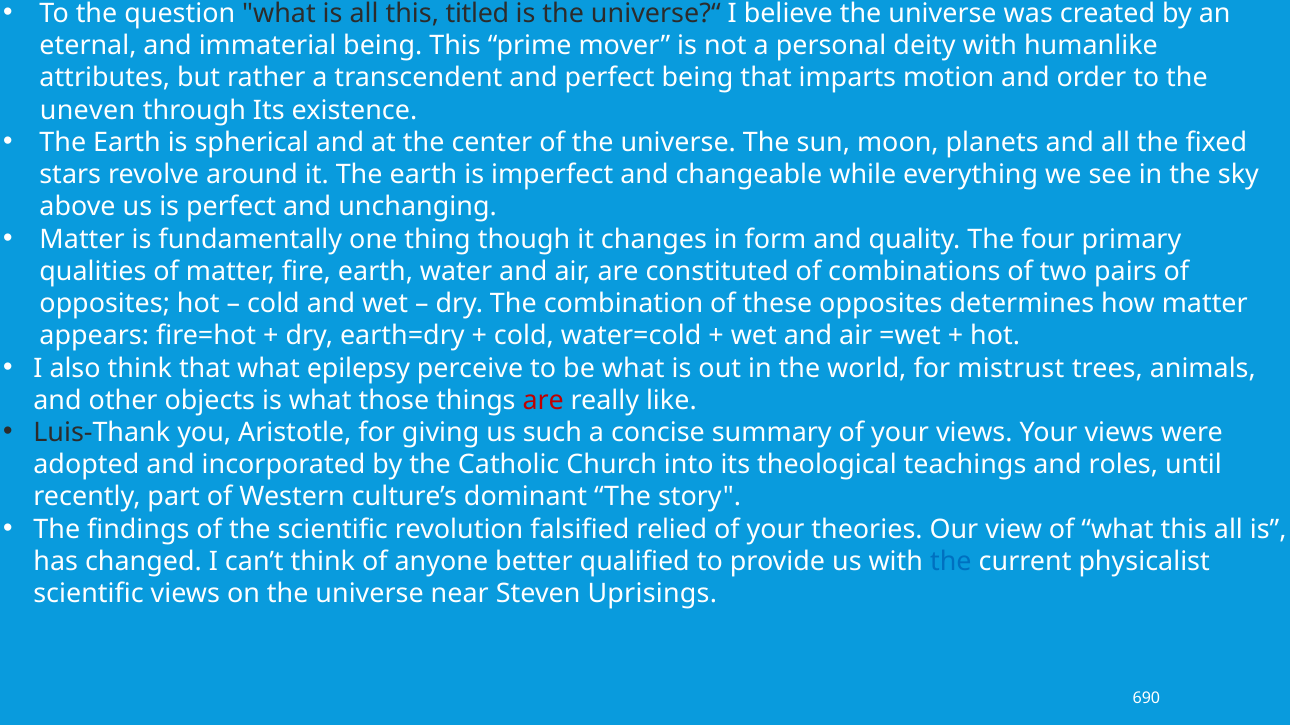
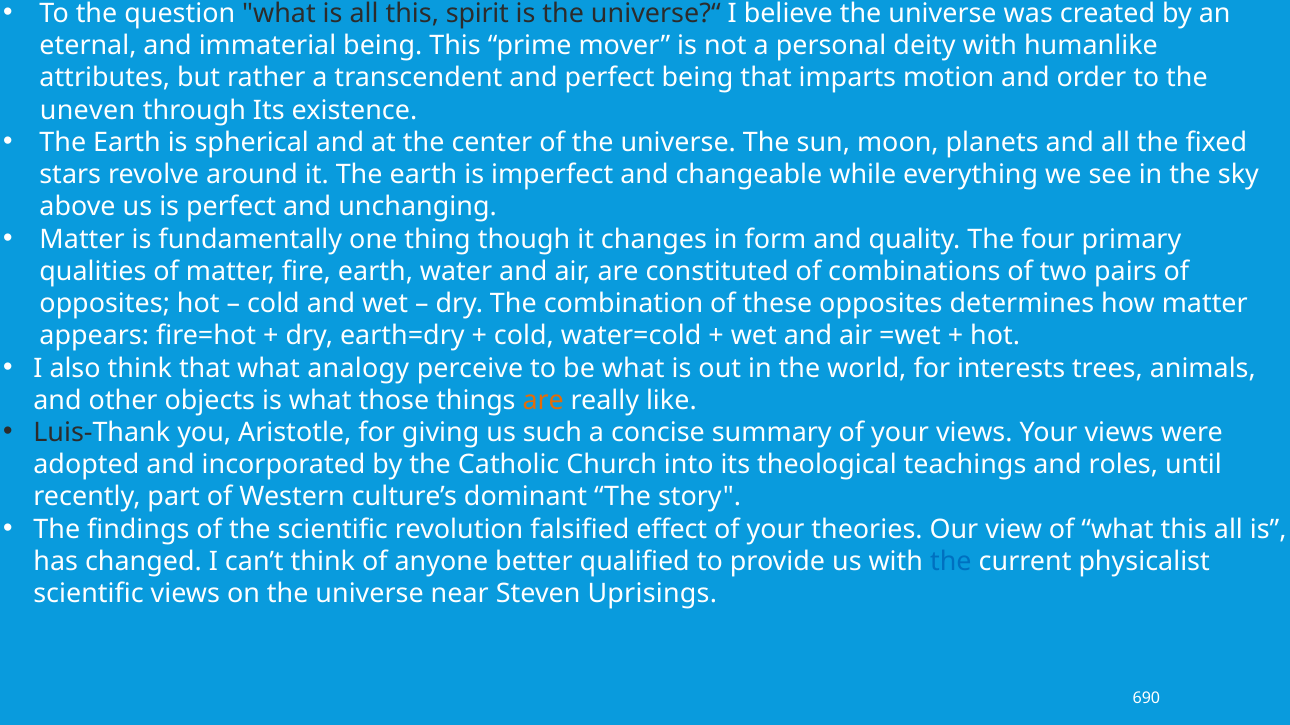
titled: titled -> spirit (477, 14)
epilepsy: epilepsy -> analogy (358, 368)
mistrust: mistrust -> interests (1011, 368)
are colour: red -> orange (543, 401)
relied: relied -> effect (672, 530)
